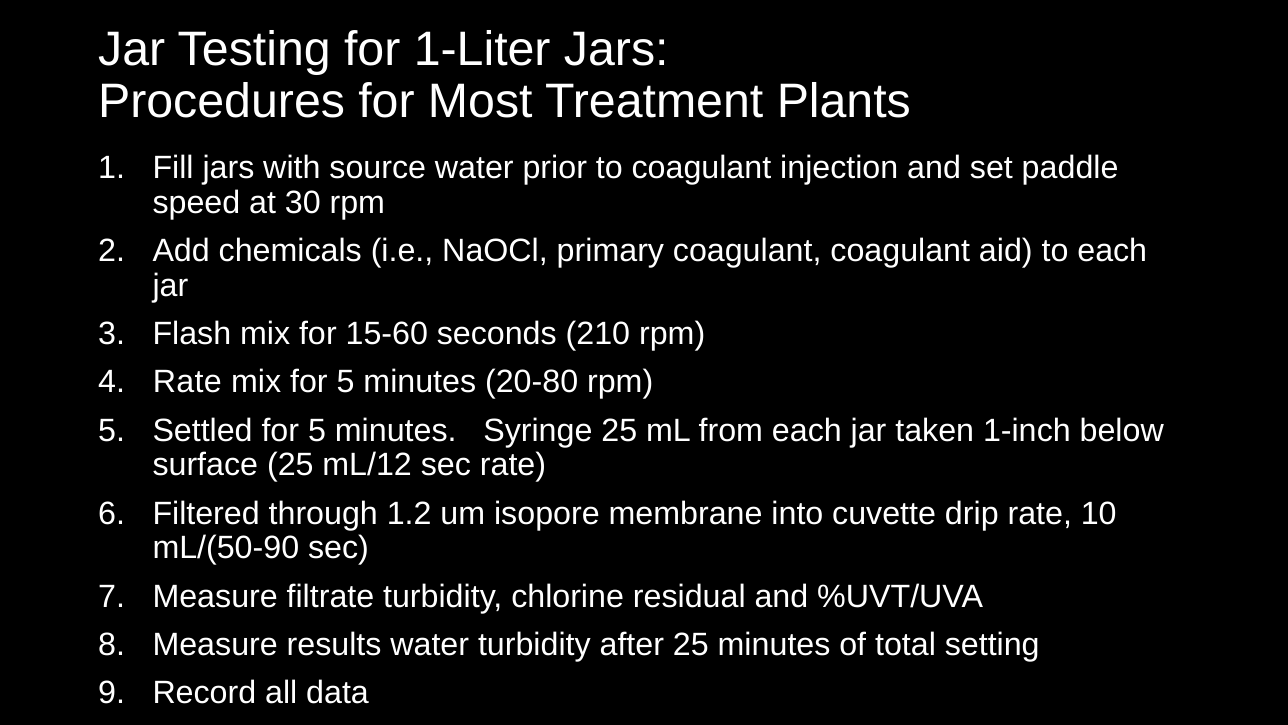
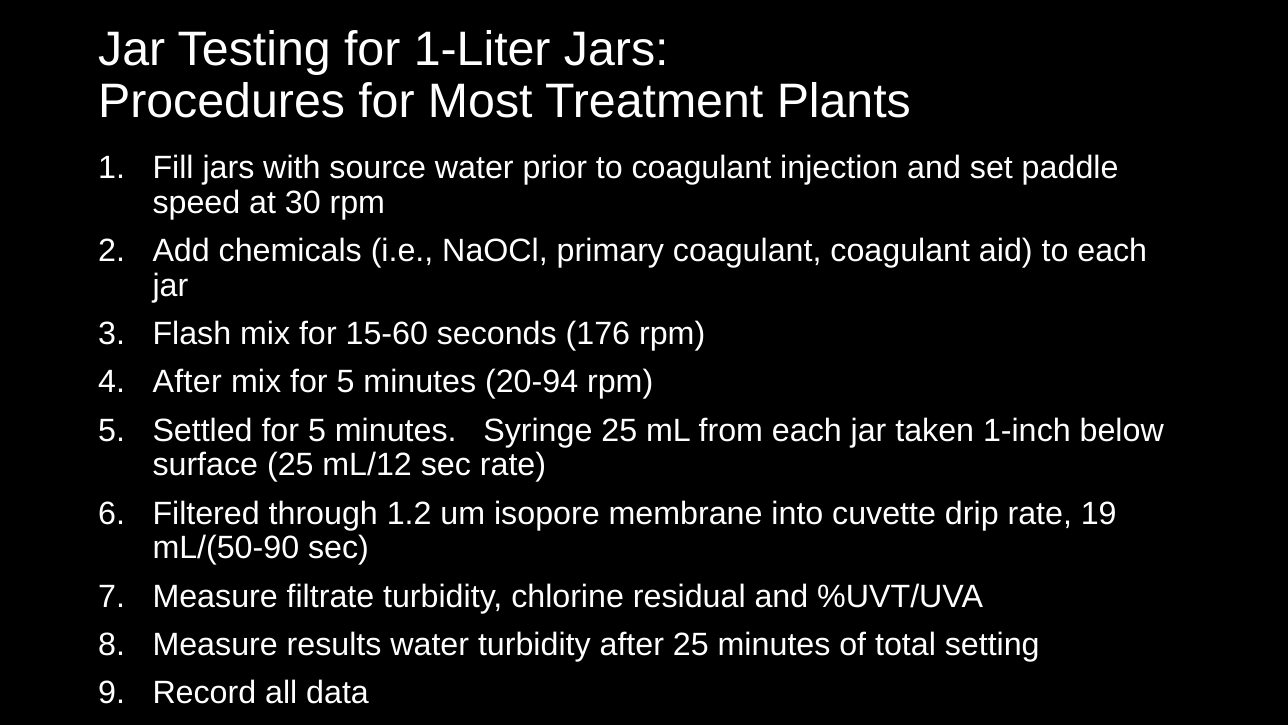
210: 210 -> 176 (598, 334)
Rate: Rate -> After (187, 382)
20-80: 20-80 -> 20-94 (532, 382)
10: 10 -> 19 (1099, 513)
